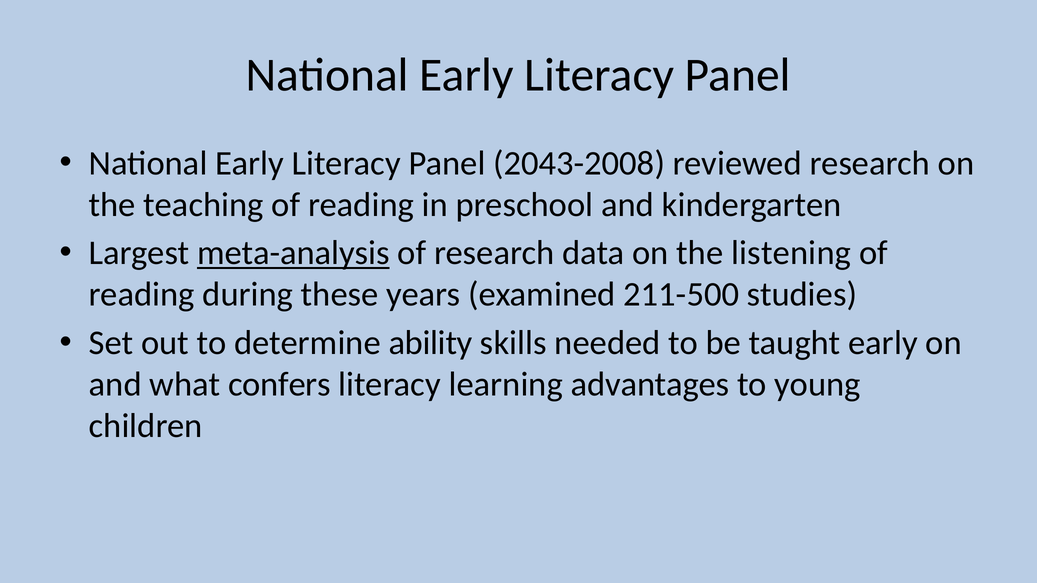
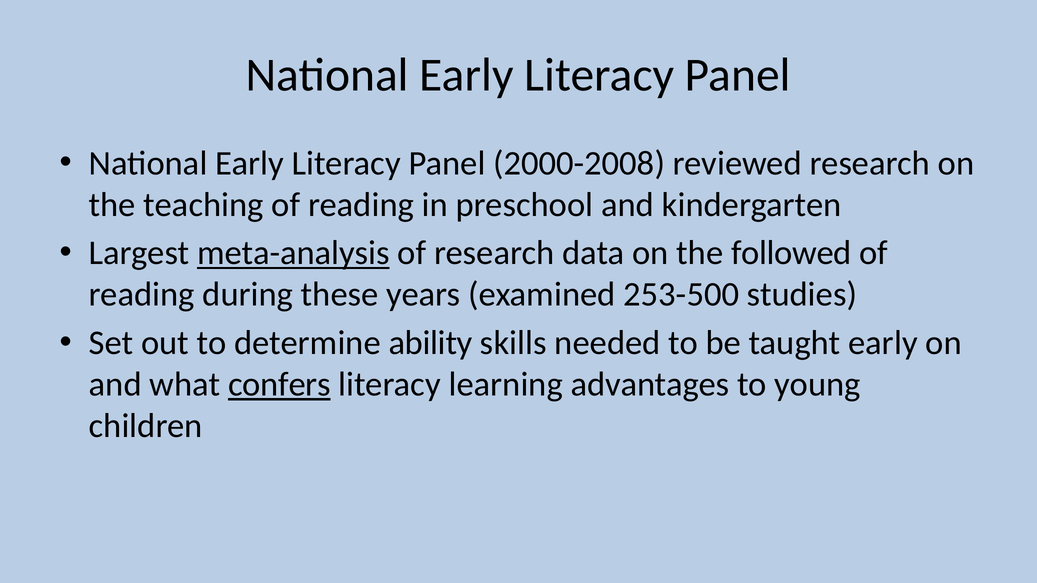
2043-2008: 2043-2008 -> 2000-2008 (579, 163)
listening: listening -> followed (791, 253)
211-500: 211-500 -> 253-500 (681, 295)
confers underline: none -> present (279, 385)
